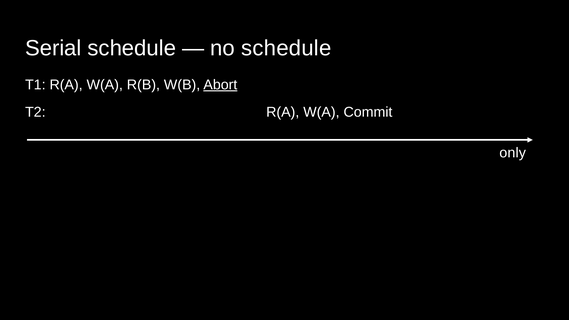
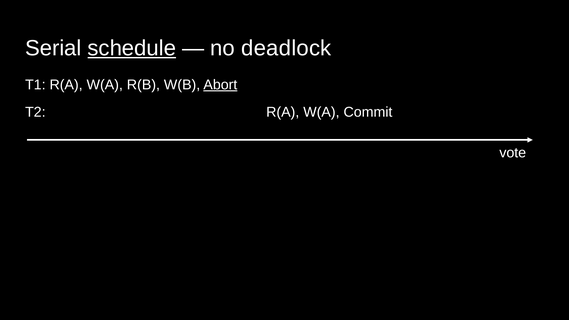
schedule underline: none -> present (132, 48)
no schedule: schedule -> deadlock (286, 48)
only: only -> vote (513, 153)
